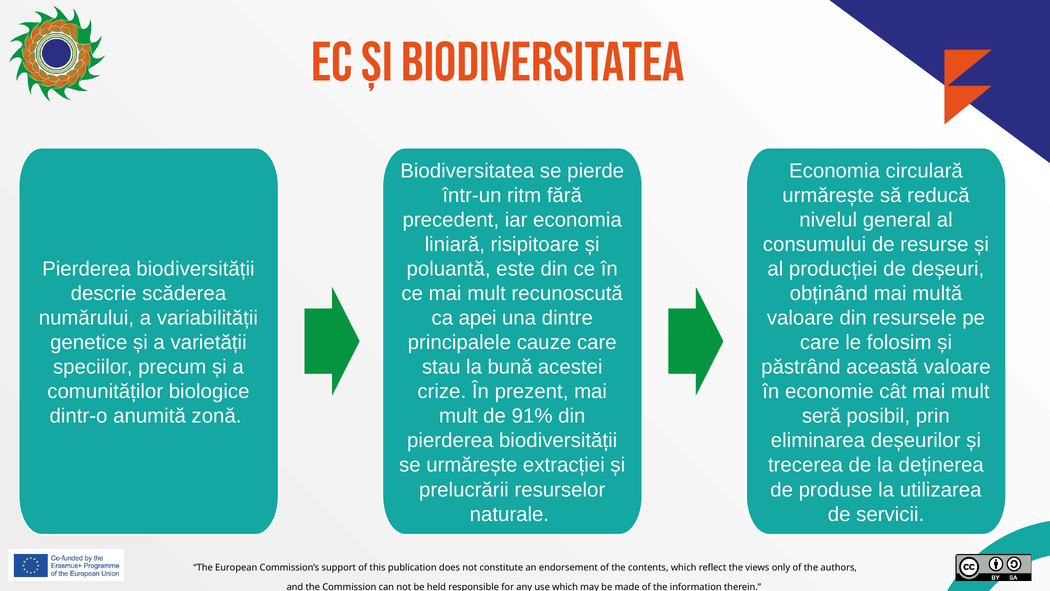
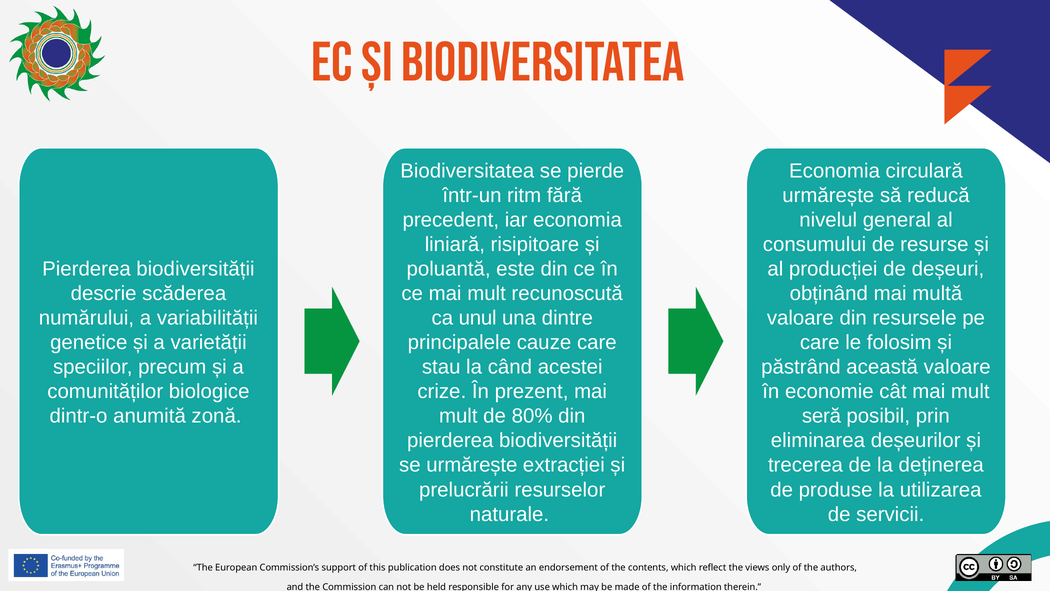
apei: apei -> unul (478, 318)
bună: bună -> când (510, 367)
91%: 91% -> 80% (532, 416)
